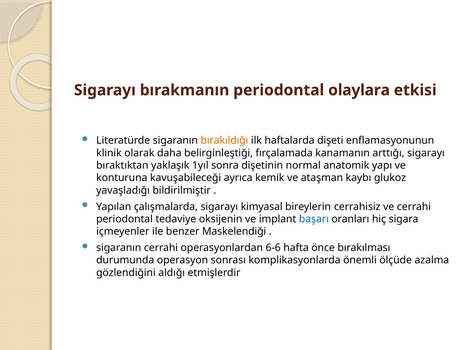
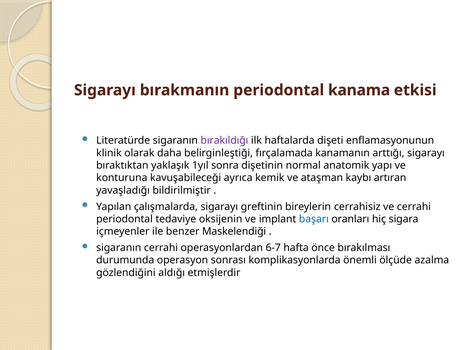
olaylara: olaylara -> kanama (359, 90)
bırakıldığı colour: orange -> purple (224, 141)
glukoz: glukoz -> artıran (390, 178)
kimyasal: kimyasal -> greftinin (262, 207)
6-6: 6-6 -> 6-7 (273, 248)
